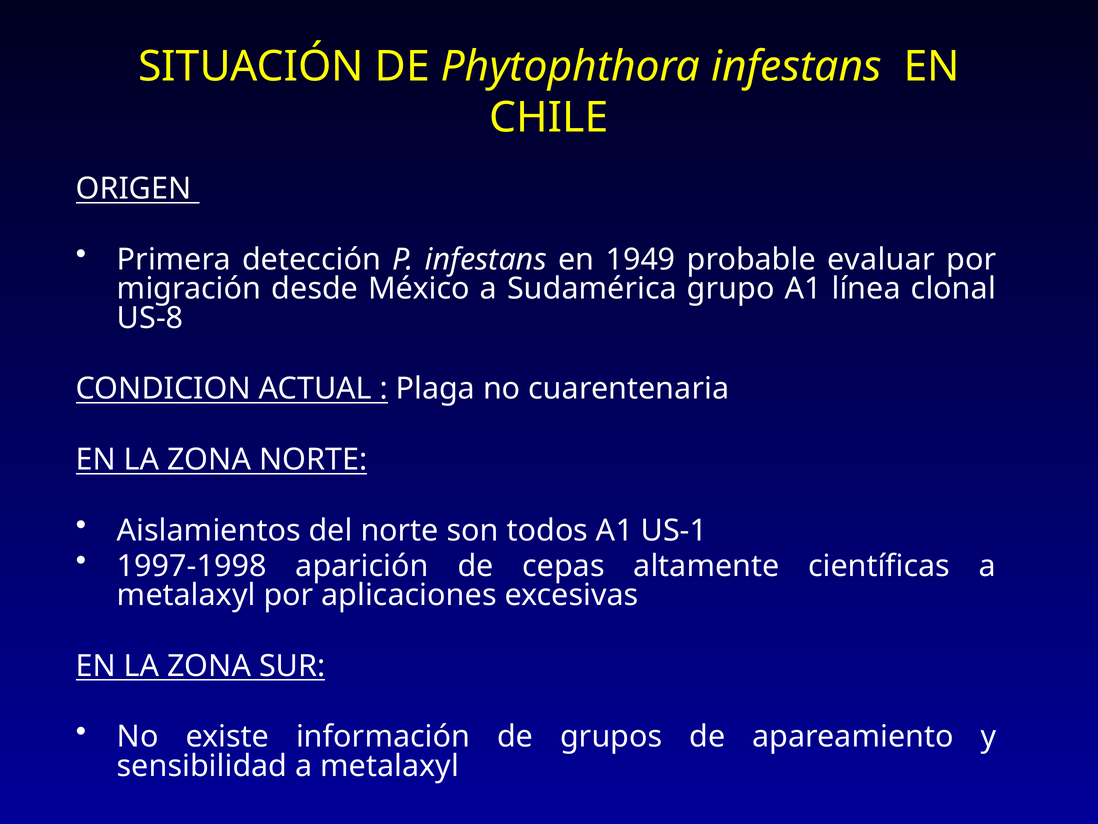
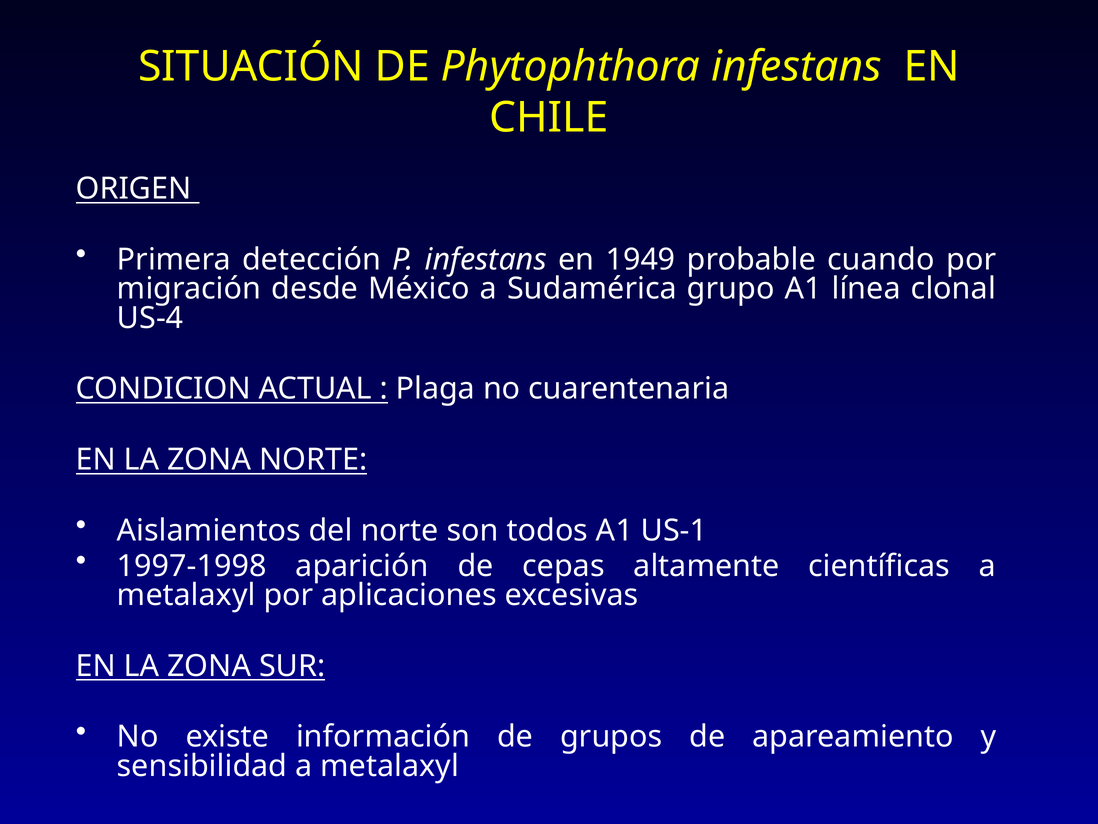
evaluar: evaluar -> cuando (881, 259)
US-8: US-8 -> US-4 (150, 318)
